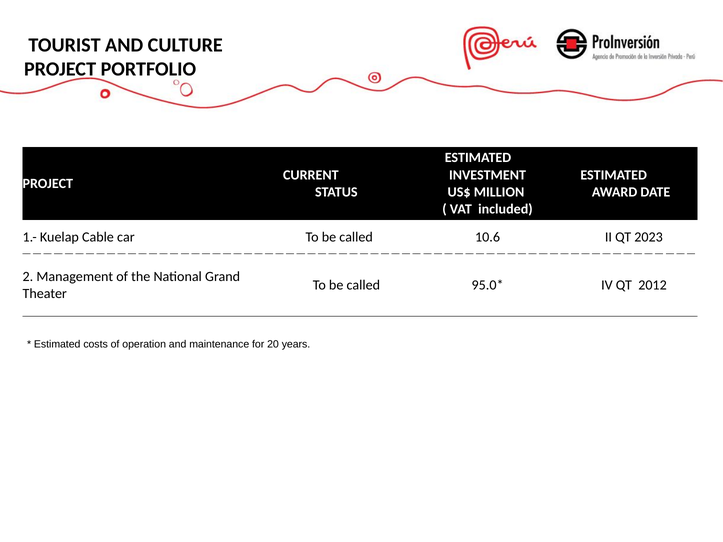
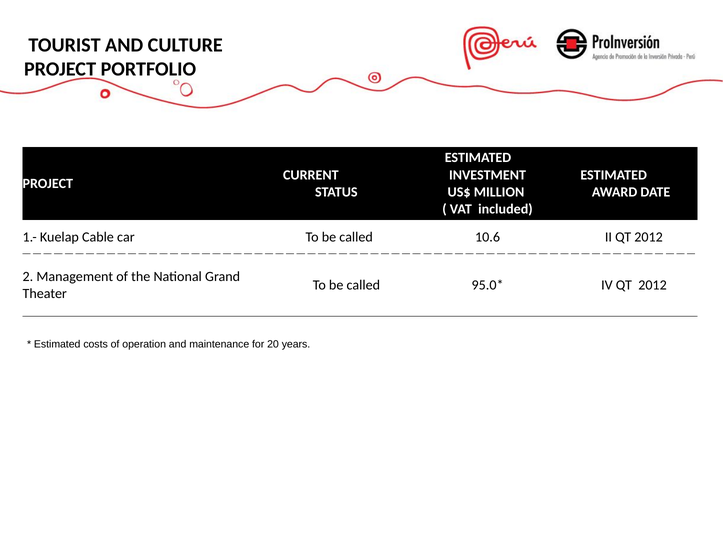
II QT 2023: 2023 -> 2012 (649, 237)
